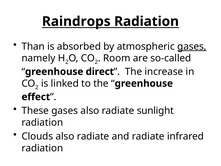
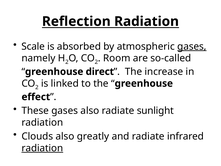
Raindrops: Raindrops -> Reflection (76, 21)
Than: Than -> Scale (33, 46)
Clouds also radiate: radiate -> greatly (93, 136)
radiation underline: none -> present (42, 148)
